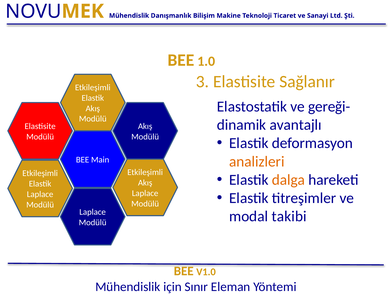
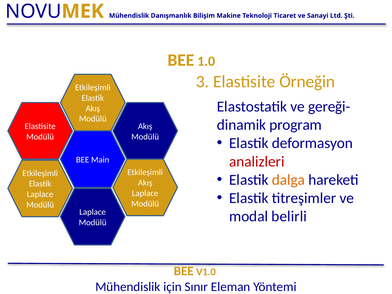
Sağlanır: Sağlanır -> Örneğin (307, 82)
avantajlı: avantajlı -> program (296, 125)
analizleri colour: orange -> red (257, 162)
takibi: takibi -> belirli (289, 216)
